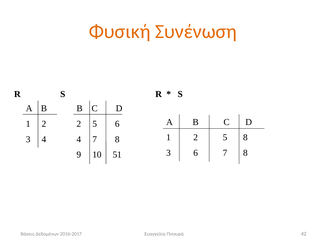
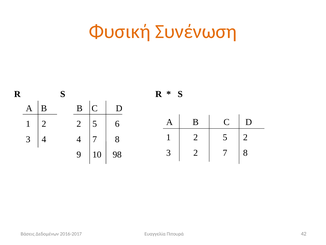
5 8: 8 -> 2 (245, 137)
3 6: 6 -> 2 (196, 153)
51: 51 -> 98 (117, 154)
